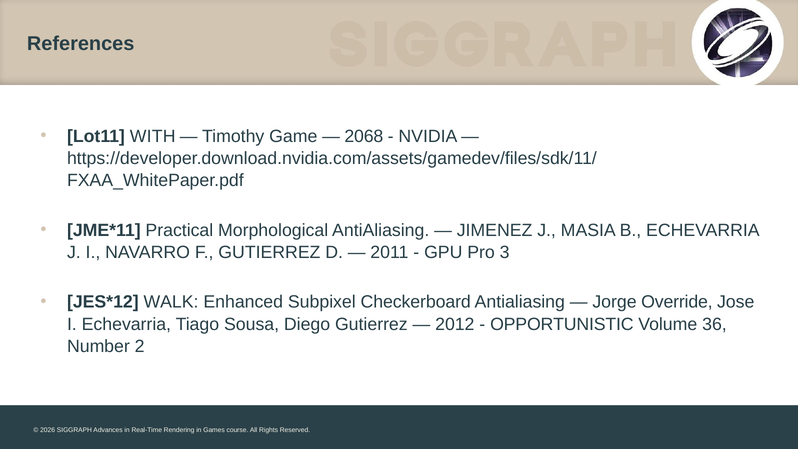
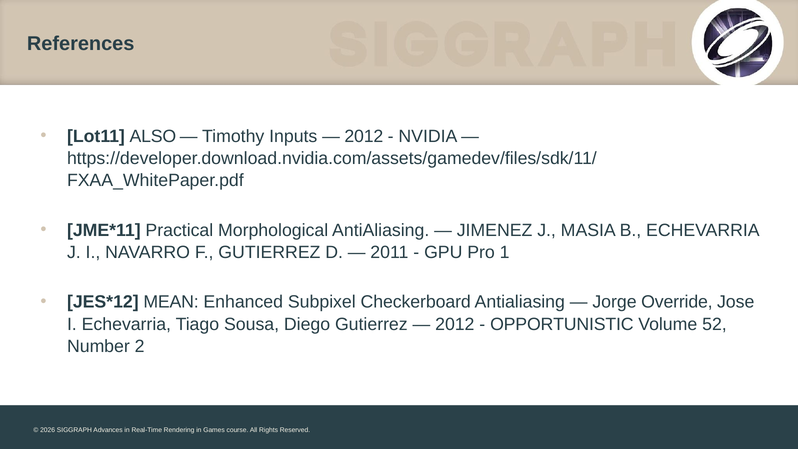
WITH: WITH -> ALSO (153, 136)
Game: Game -> Inputs (293, 136)
2068: 2068 -> 2012 (364, 136)
3: 3 -> 1 (505, 252)
WALK: WALK -> MEAN (171, 302)
36: 36 -> 52 (714, 324)
